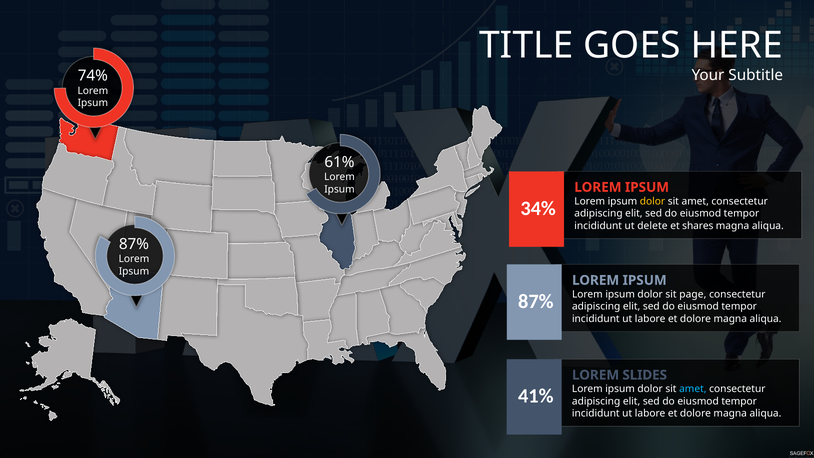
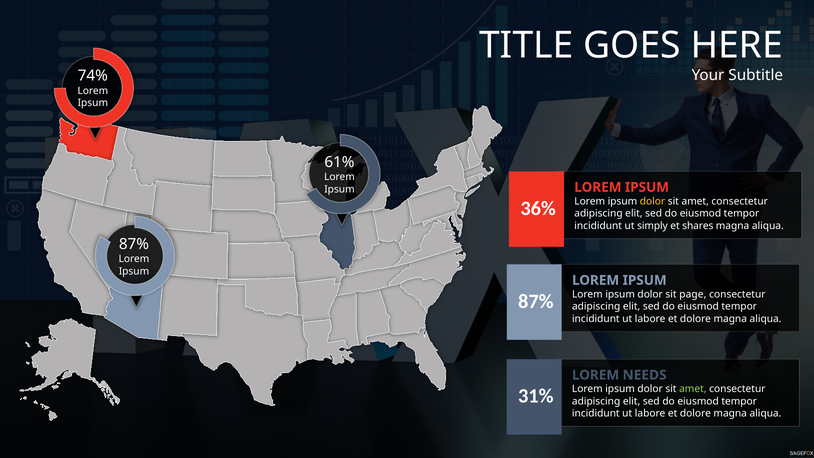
34%: 34% -> 36% (538, 208)
delete: delete -> simply (652, 226)
SLIDES: SLIDES -> NEEDS (645, 375)
amet colour: light blue -> light green (693, 389)
41%: 41% -> 31% (536, 396)
